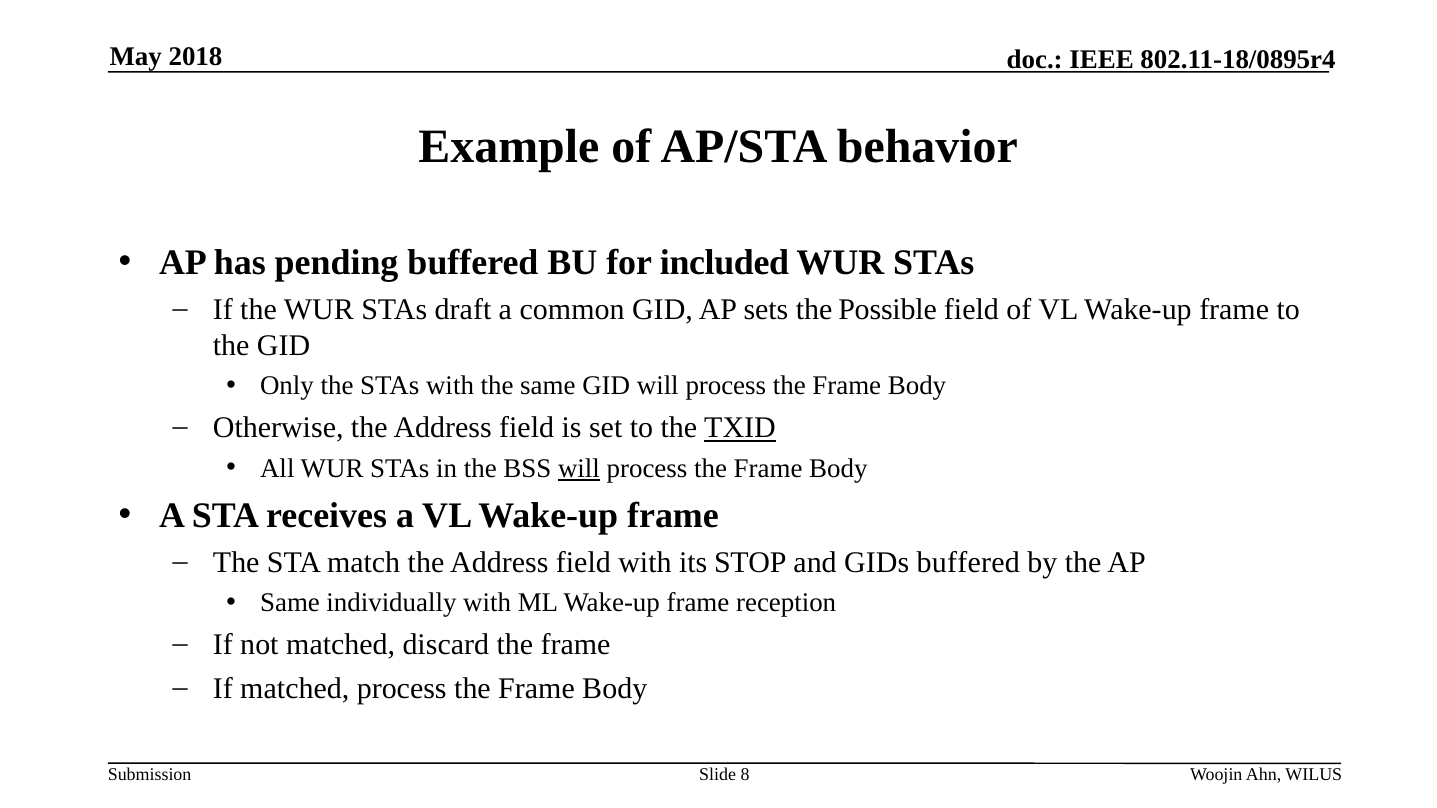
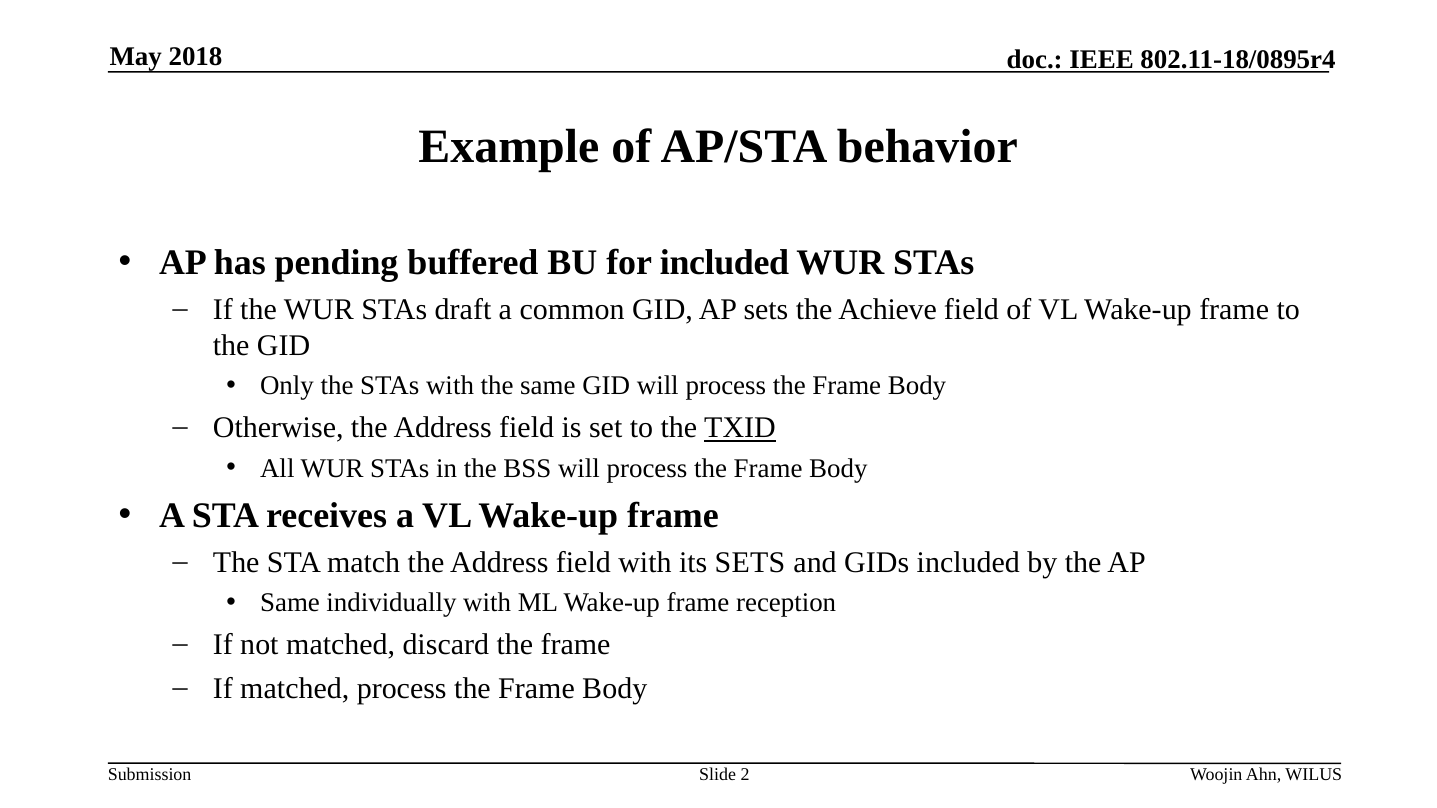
Possible: Possible -> Achieve (888, 310)
will underline: present -> none (579, 469)
its STOP: STOP -> SETS (750, 563)
GIDs buffered: buffered -> included (968, 563)
8: 8 -> 2 (745, 775)
